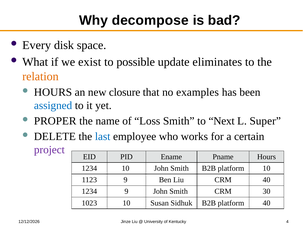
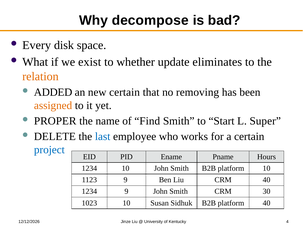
possible: possible -> whether (136, 62)
HOURS: HOURS -> ADDED (53, 92)
new closure: closure -> certain (125, 92)
examples: examples -> removing (198, 92)
assigned colour: blue -> orange (53, 106)
Loss: Loss -> Find (147, 121)
Next: Next -> Start (222, 121)
project colour: purple -> blue (49, 150)
